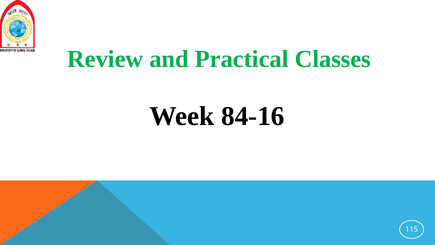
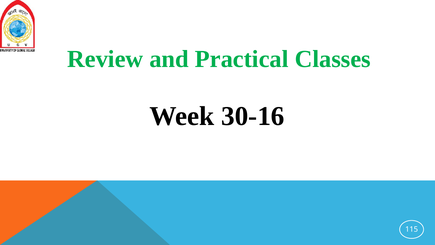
84-16: 84-16 -> 30-16 (253, 116)
